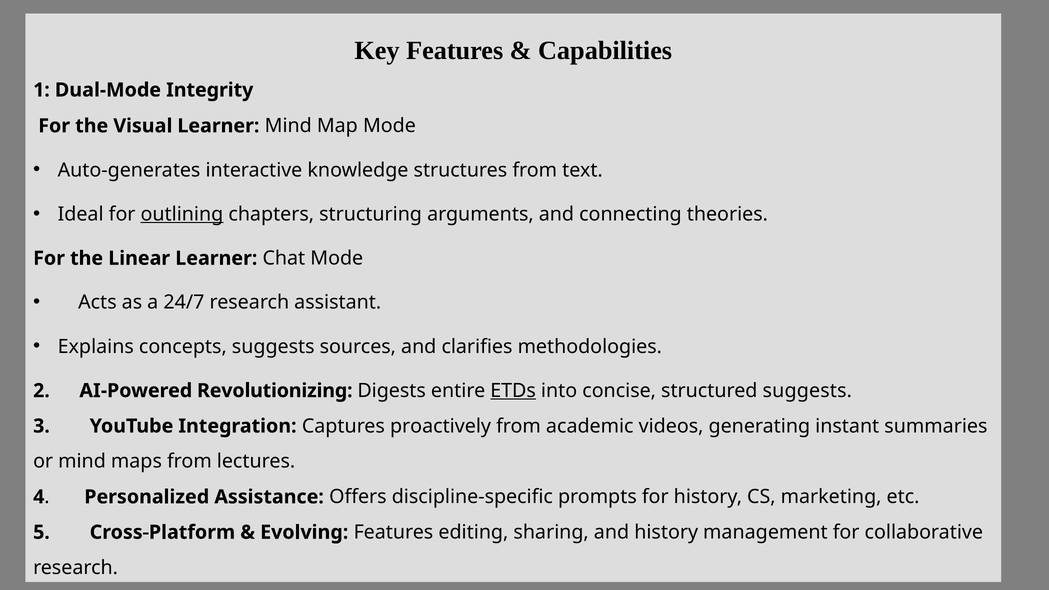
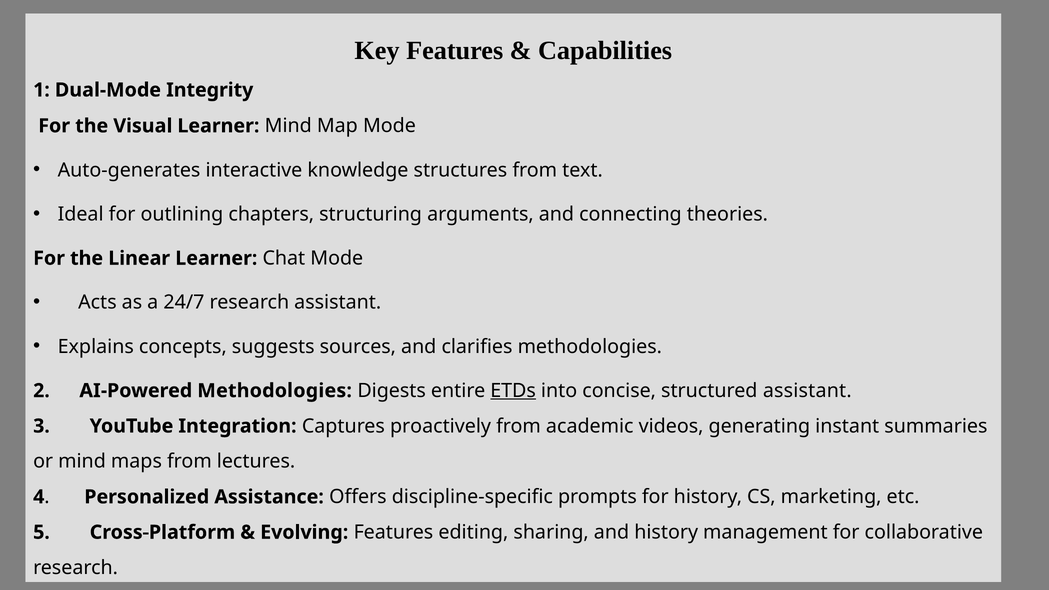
outlining underline: present -> none (182, 214)
structured suggests: suggests -> assistant (807, 391)
AI-Powered Revolutionizing: Revolutionizing -> Methodologies (275, 391)
